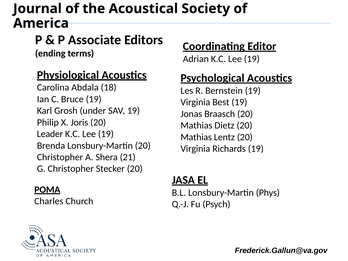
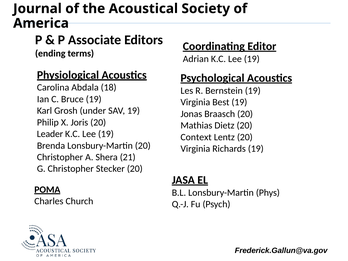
Mathias: Mathias -> Context (196, 137)
